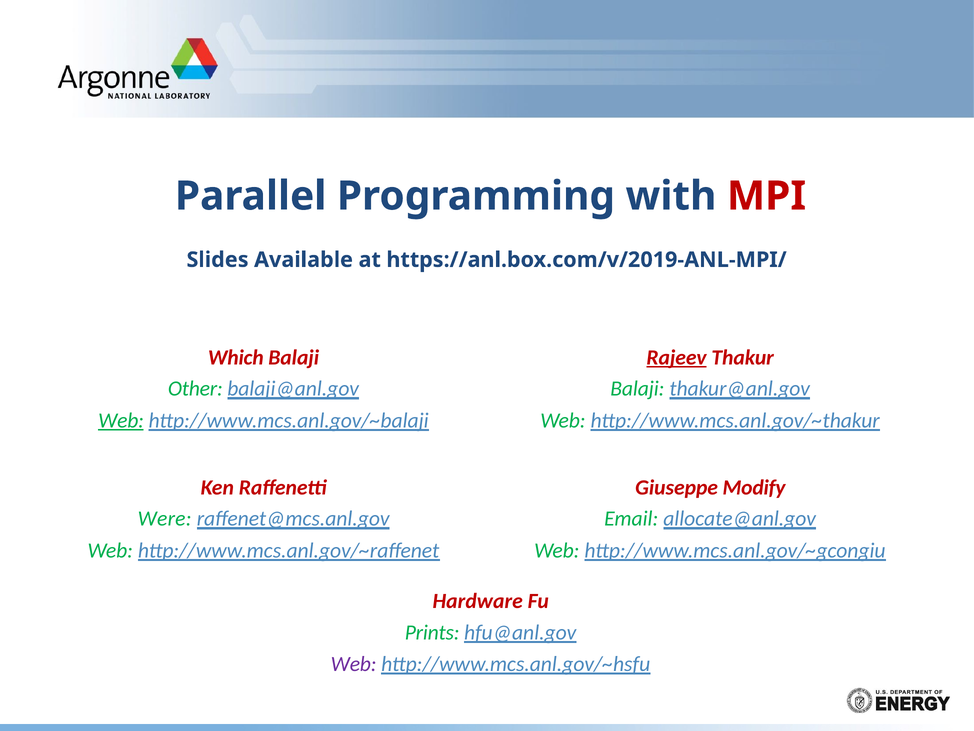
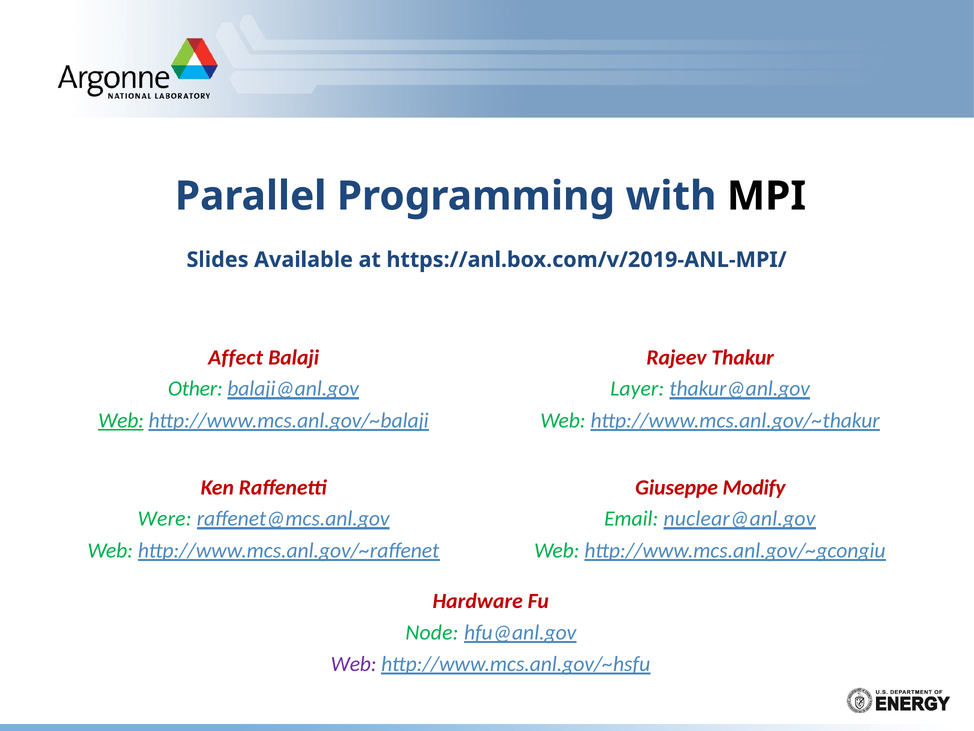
MPI colour: red -> black (767, 196)
Which: Which -> Affect (236, 357)
Rajeev underline: present -> none (677, 357)
Balaji: Balaji -> Layer (637, 389)
allocate@anl.gov: allocate@anl.gov -> nuclear@anl.gov (739, 518)
Prints: Prints -> Node (432, 632)
